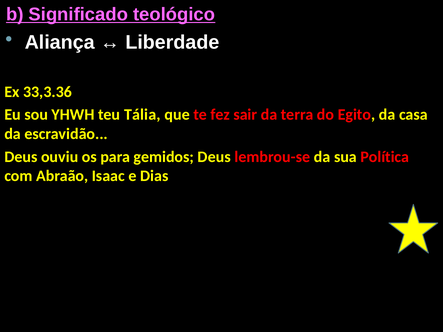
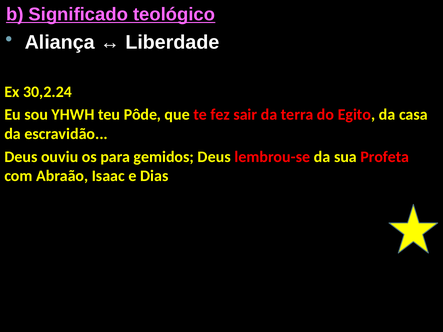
33,3.36: 33,3.36 -> 30,2.24 (48, 92)
Tália: Tália -> Pôde (142, 115)
Política: Política -> Profeta (385, 157)
